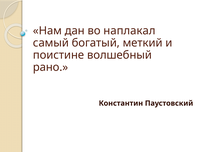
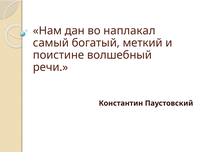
рано: рано -> речи (51, 67)
